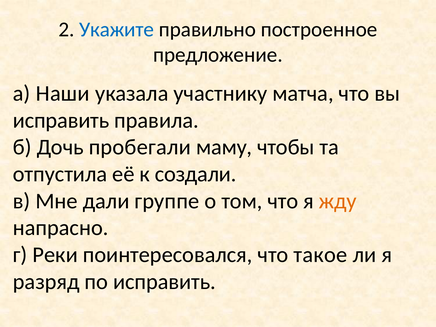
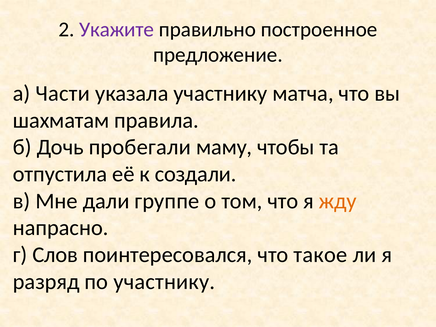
Укажите colour: blue -> purple (117, 29)
Наши: Наши -> Части (63, 93)
исправить: исправить -> шахматам (61, 120)
Реки: Реки -> Слов (55, 255)
по исправить: исправить -> участнику (164, 282)
